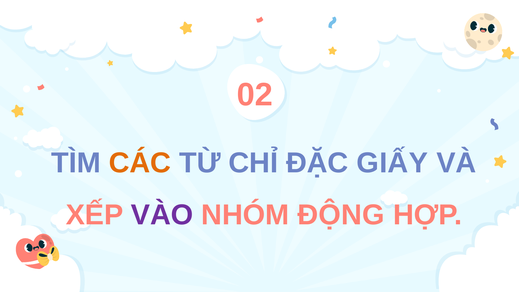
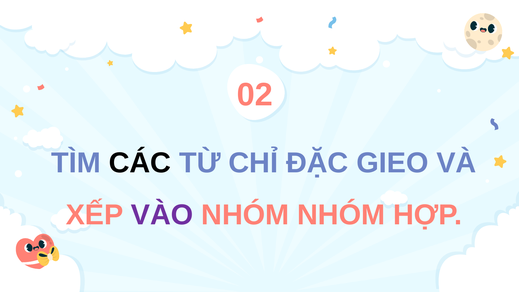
CÁC colour: orange -> black (140, 163)
GIẤY: GIẤY -> GIEO (392, 163)
NHÓM ĐỘNG: ĐỘNG -> NHÓM (341, 215)
